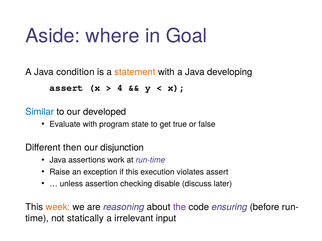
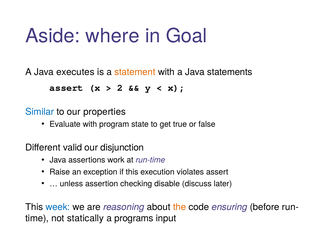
condition: condition -> executes (75, 72)
developing: developing -> statements (230, 72)
4: 4 -> 2 (120, 88)
developed: developed -> properties (105, 112)
then: then -> valid (73, 148)
week colour: orange -> blue (58, 207)
the colour: purple -> orange (180, 207)
irrelevant: irrelevant -> programs (134, 219)
